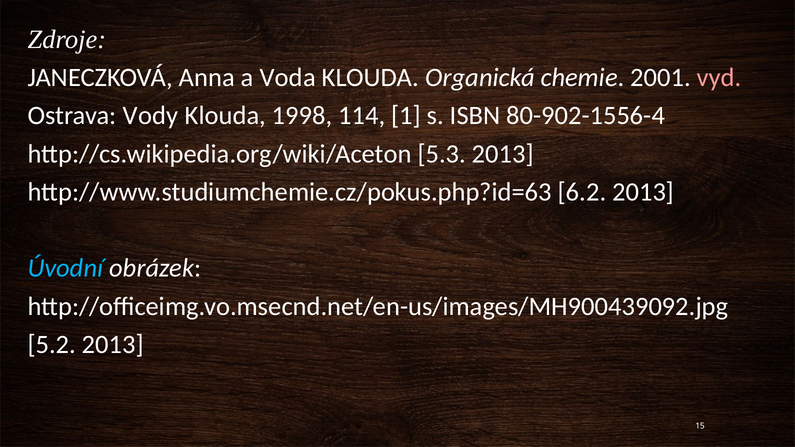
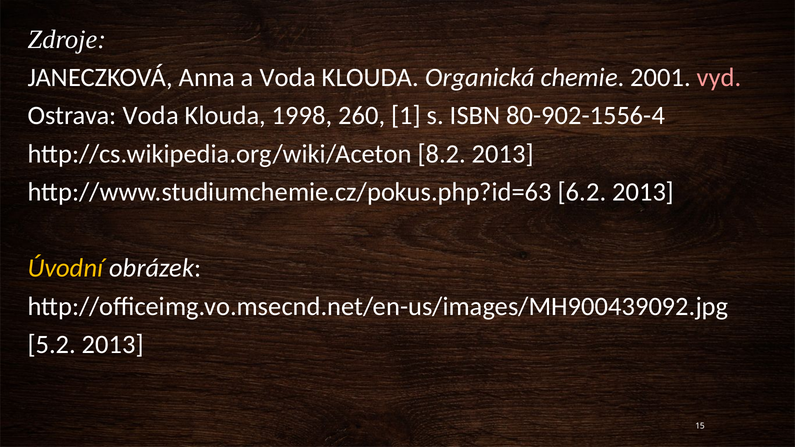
Ostrava Vody: Vody -> Voda (151, 116)
114: 114 -> 260 (362, 116)
5.3: 5.3 -> 8.2 (442, 154)
Úvodní colour: light blue -> yellow (65, 268)
